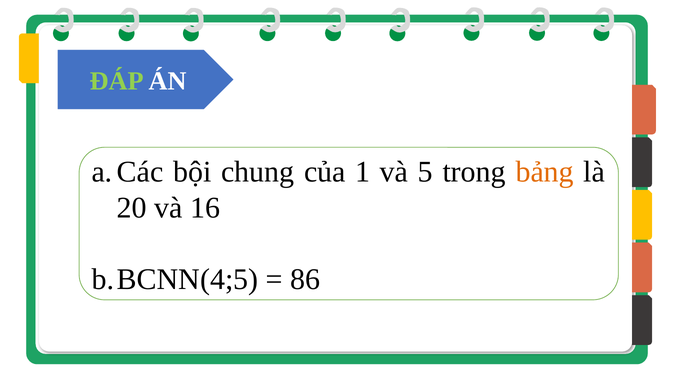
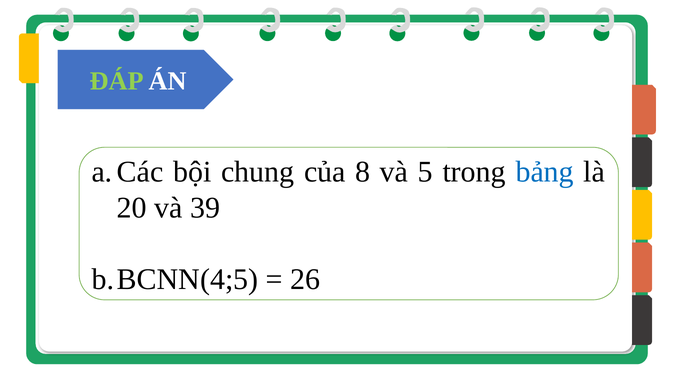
1: 1 -> 8 (363, 172)
bảng colour: orange -> blue (545, 172)
16: 16 -> 39 (205, 208)
86: 86 -> 26 (305, 280)
